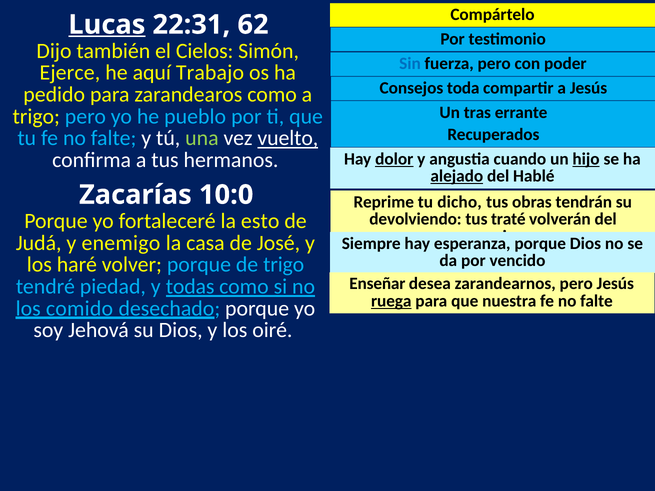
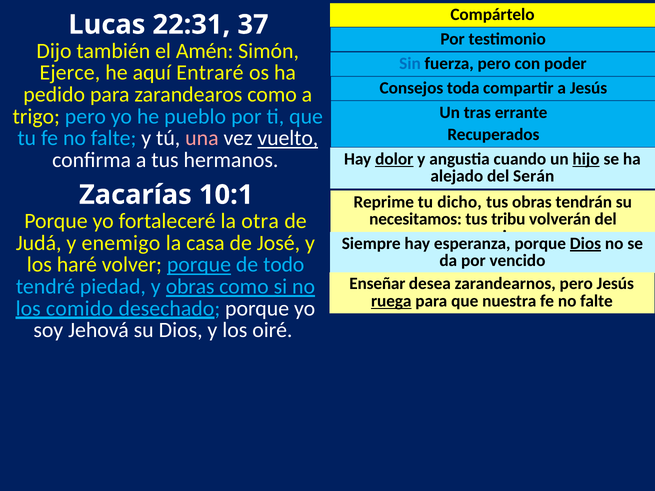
Lucas underline: present -> none (107, 25)
62: 62 -> 37 (253, 25)
Cielos: Cielos -> Amén (205, 51)
Trabajo: Trabajo -> Entraré (210, 73)
una colour: light green -> pink (202, 138)
alejado underline: present -> none (457, 176)
Hablé: Hablé -> Serán (534, 176)
10:0: 10:0 -> 10:1 (226, 195)
devolviendo: devolviendo -> necesitamos (416, 219)
traté: traté -> tribu (508, 219)
esto: esto -> otra (260, 221)
Dios underline: none -> present (585, 243)
porque underline: none -> present (199, 265)
de trigo: trigo -> todo (284, 265)
y todas: todas -> obras (190, 287)
